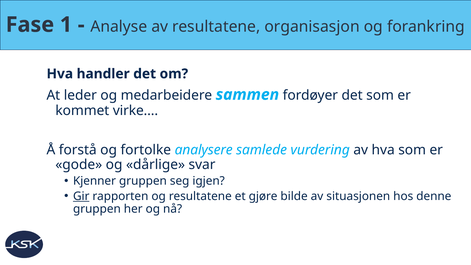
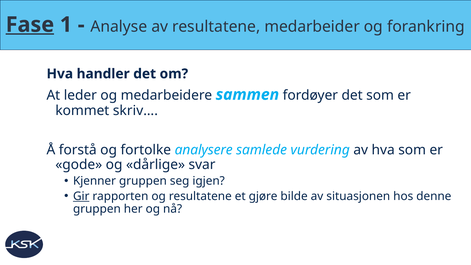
Fase underline: none -> present (30, 25)
organisasjon: organisasjon -> medarbeider (312, 27)
virke…: virke… -> skriv… (135, 110)
